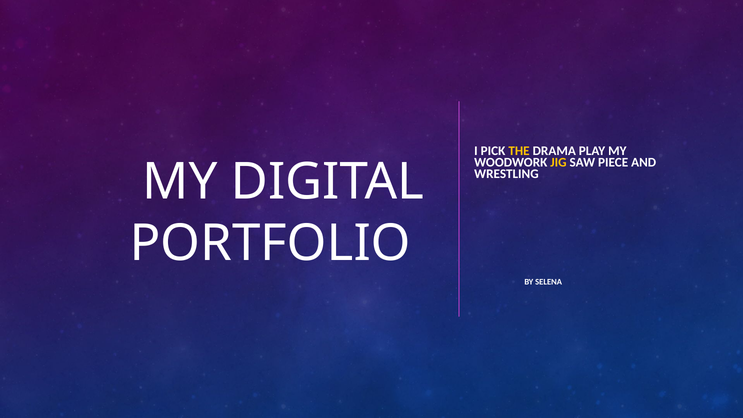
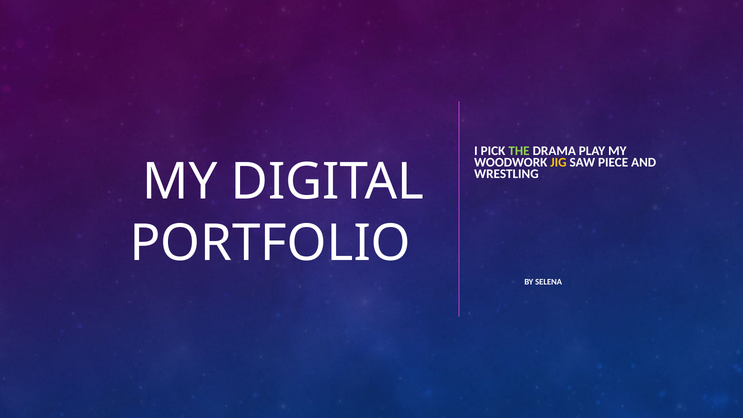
THE colour: yellow -> light green (519, 151)
